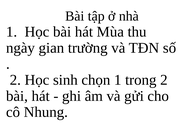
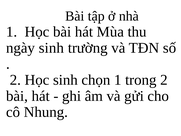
ngày gian: gian -> sinh (51, 48)
